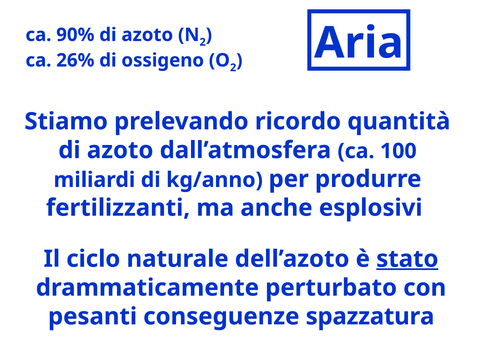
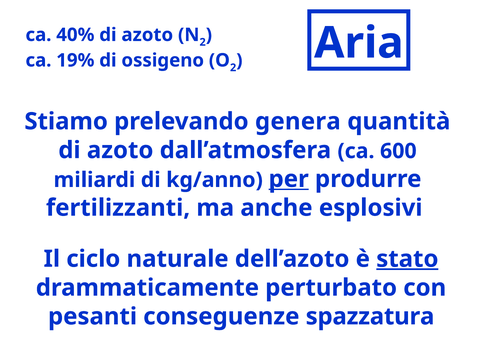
90%: 90% -> 40% (75, 35)
26%: 26% -> 19% (75, 60)
ricordo: ricordo -> genera (298, 121)
100: 100 -> 600 (398, 151)
per underline: none -> present (289, 179)
